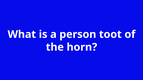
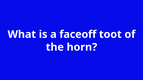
person: person -> faceoff (78, 35)
